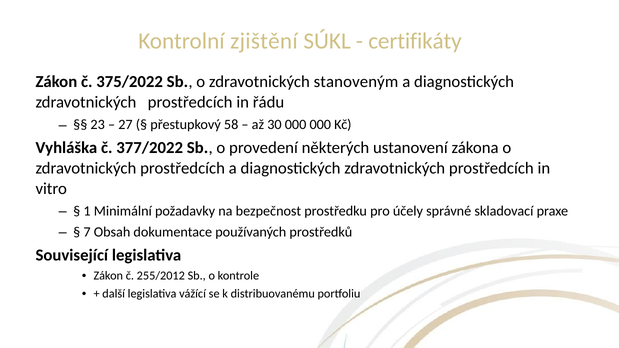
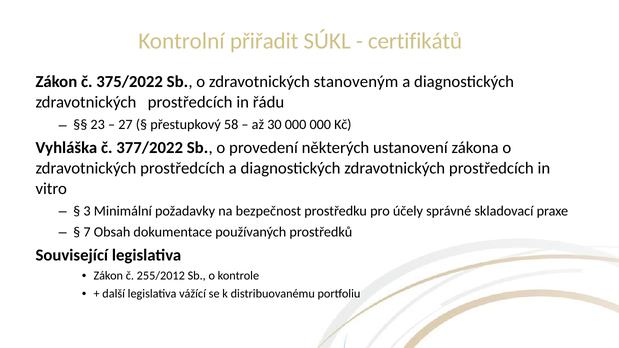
zjištění: zjištění -> přiřadit (264, 41)
certifikáty: certifikáty -> certifikátů (415, 41)
1: 1 -> 3 (87, 211)
